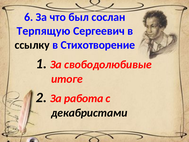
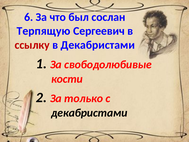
ссылку colour: black -> red (32, 45)
в Стихотворение: Стихотворение -> Декабристами (98, 45)
итоге: итоге -> кости (67, 79)
работа: работа -> только (84, 98)
